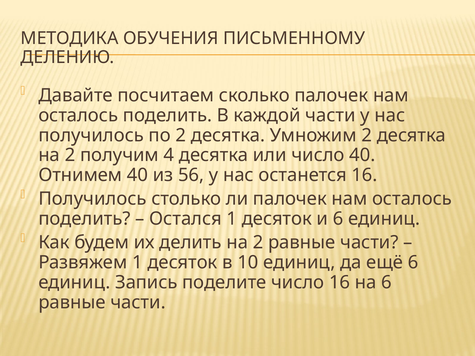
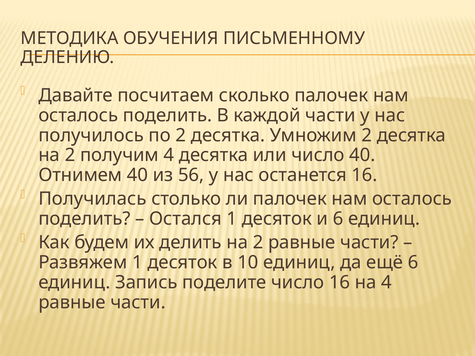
Получилось: Получилось -> Получилась (92, 199)
на 6: 6 -> 4 (387, 283)
